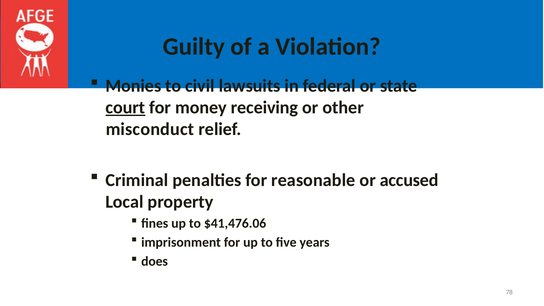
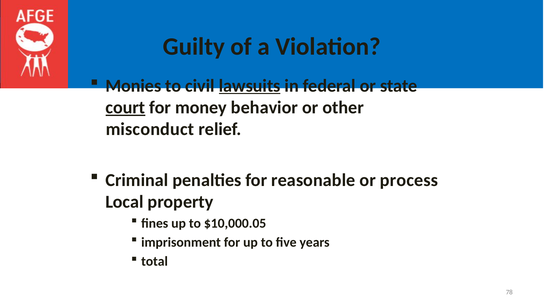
lawsuits underline: none -> present (250, 86)
receiving: receiving -> behavior (264, 108)
accused: accused -> process (409, 180)
$41,476.06: $41,476.06 -> $10,000.05 (235, 223)
does: does -> total (155, 261)
